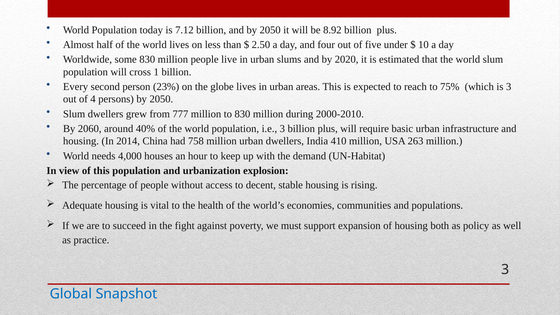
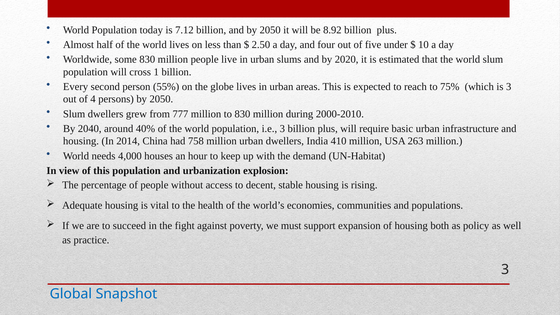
23%: 23% -> 55% (166, 87)
2060: 2060 -> 2040 (90, 129)
